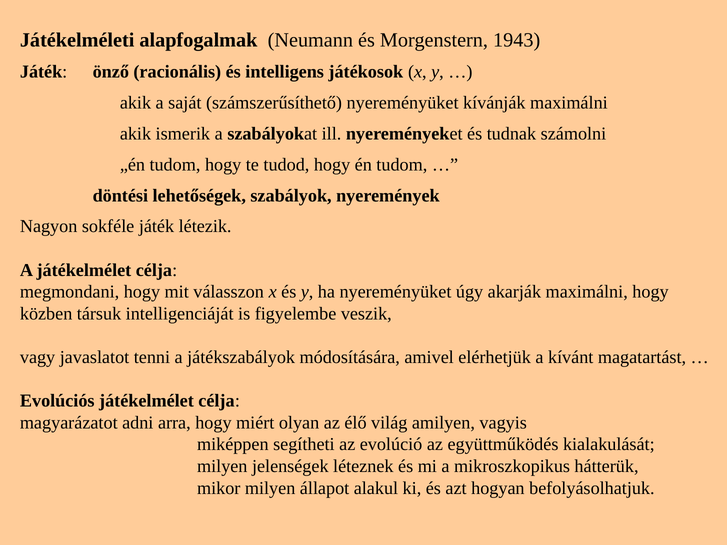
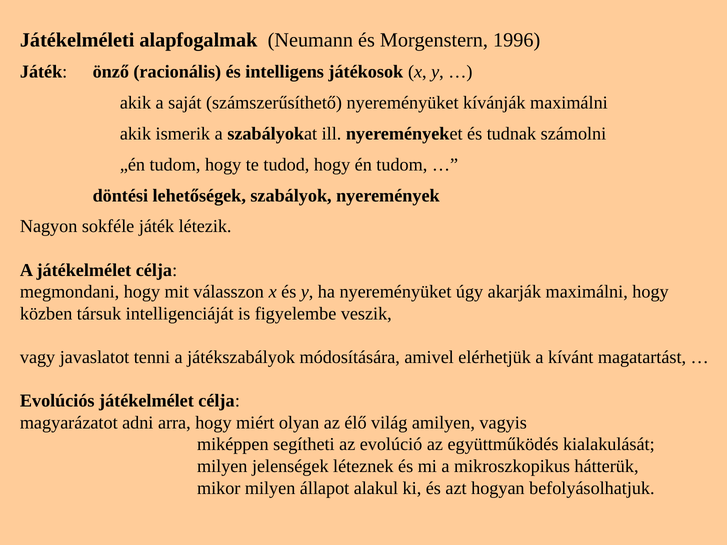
1943: 1943 -> 1996 (517, 40)
